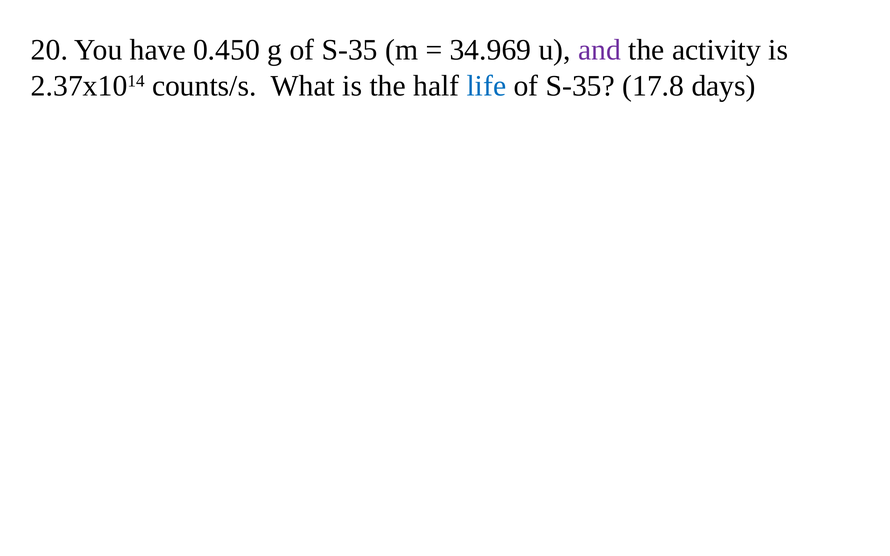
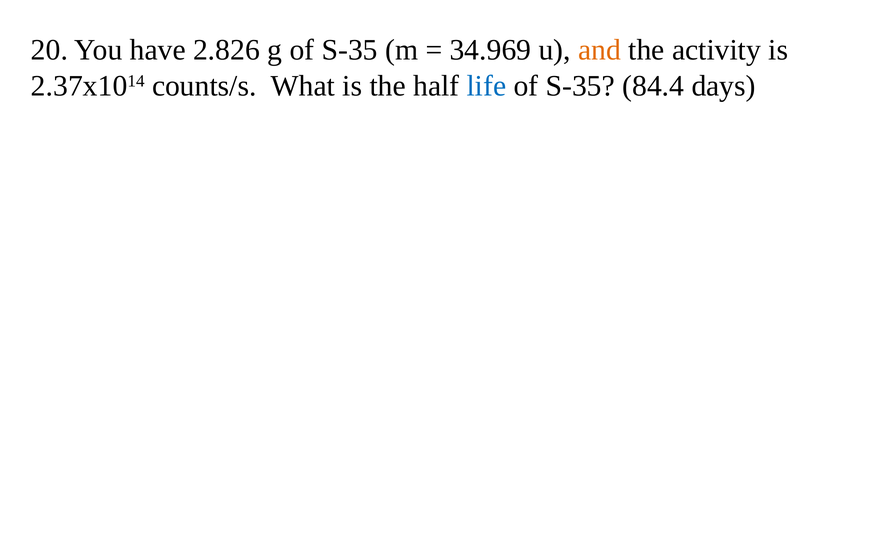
0.450: 0.450 -> 2.826 (227, 50)
and colour: purple -> orange (600, 50)
17.8: 17.8 -> 84.4 (653, 86)
